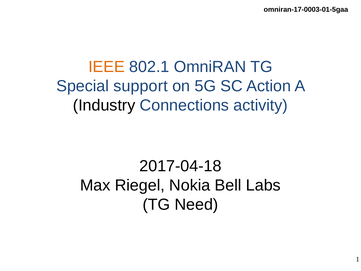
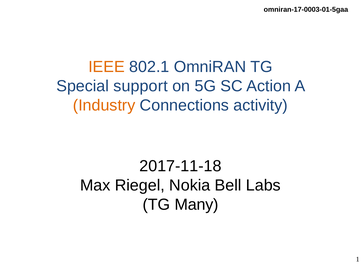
Industry colour: black -> orange (104, 105)
2017-04-18: 2017-04-18 -> 2017-11-18 (180, 166)
Need: Need -> Many (197, 204)
